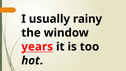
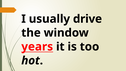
rainy: rainy -> drive (87, 19)
